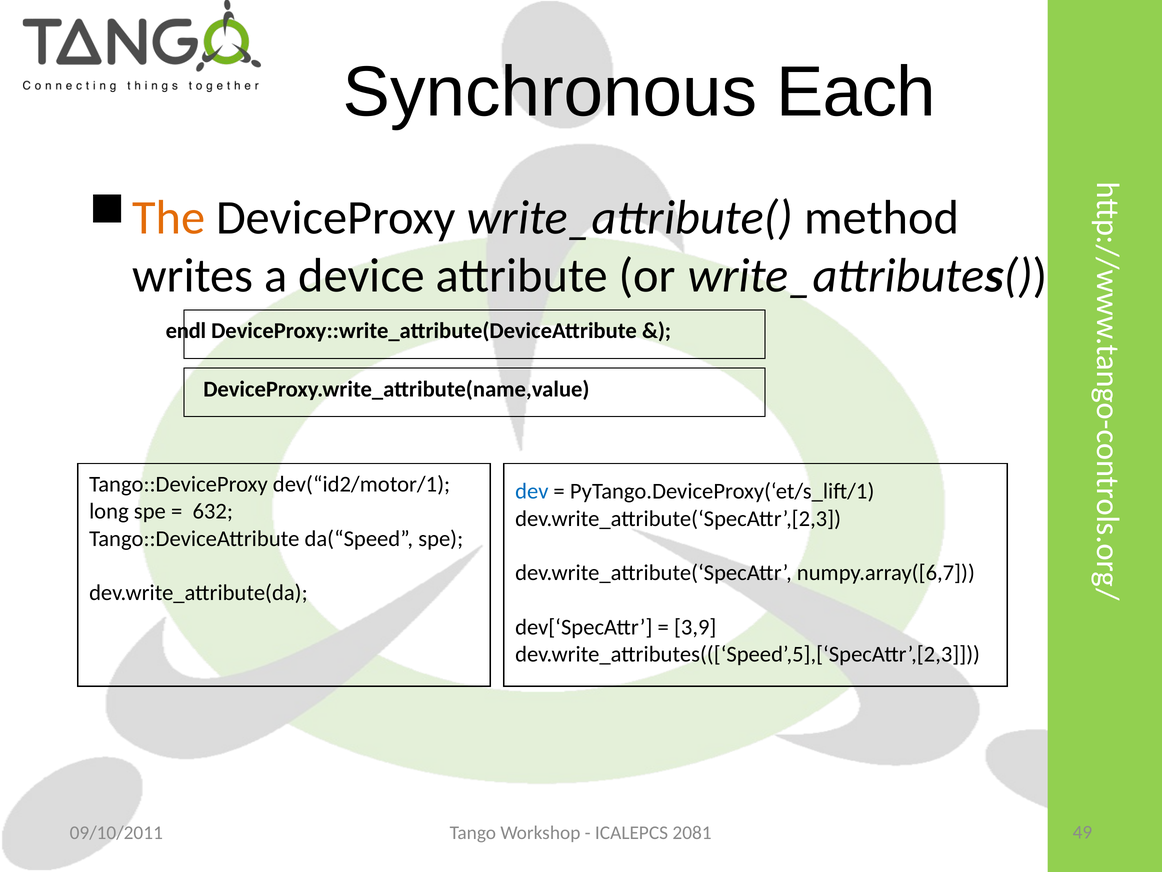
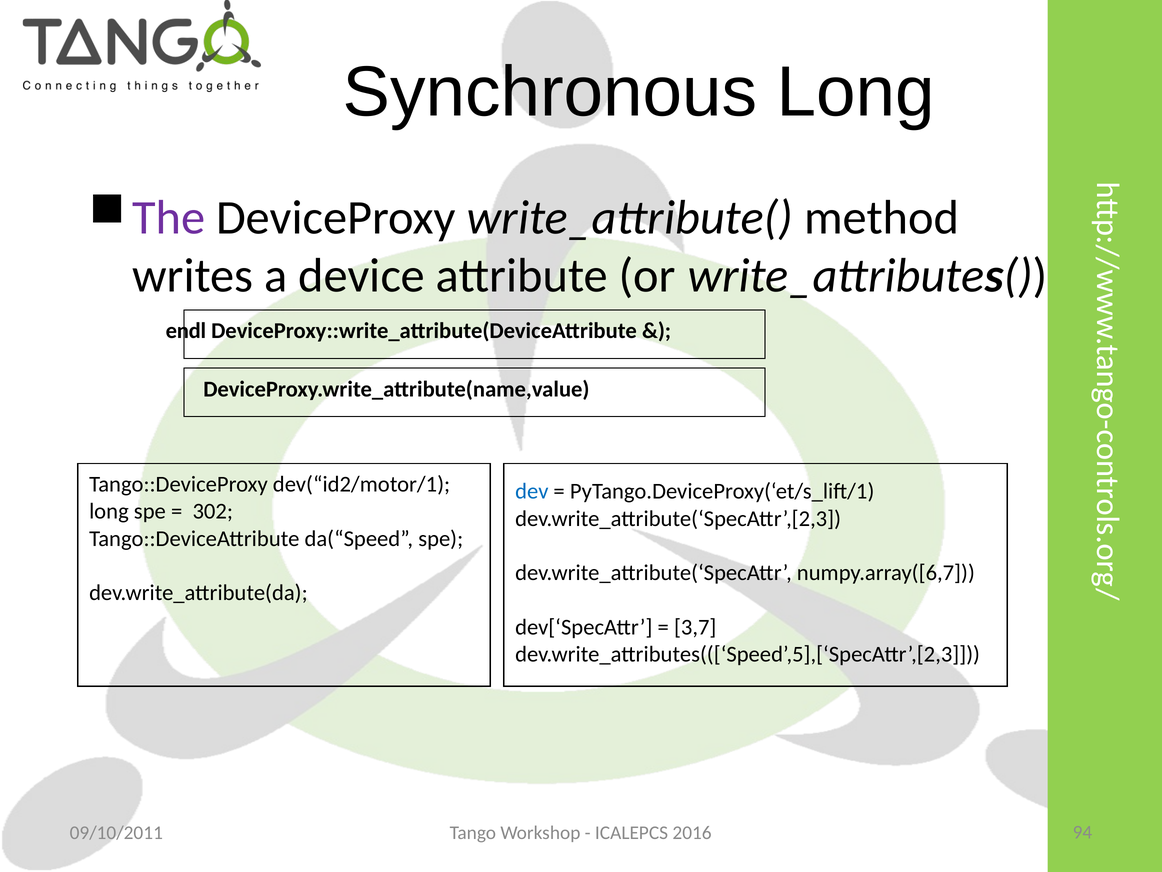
Synchronous Each: Each -> Long (856, 92)
The colour: orange -> purple (169, 218)
632: 632 -> 302 (213, 511)
3,9: 3,9 -> 3,7 (695, 627)
2081: 2081 -> 2016 (692, 832)
49: 49 -> 94 (1082, 832)
